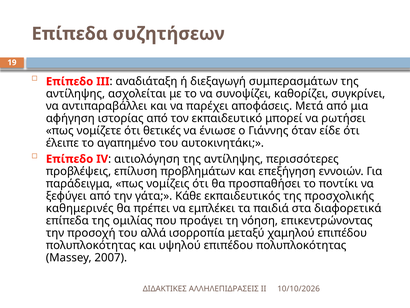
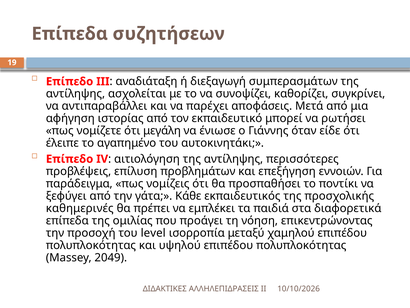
θετικές: θετικές -> μεγάλη (162, 131)
αλλά: αλλά -> level (153, 233)
2007: 2007 -> 2049 (111, 257)
